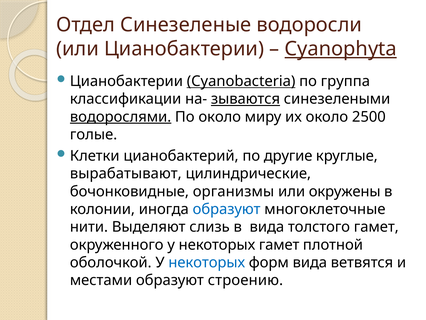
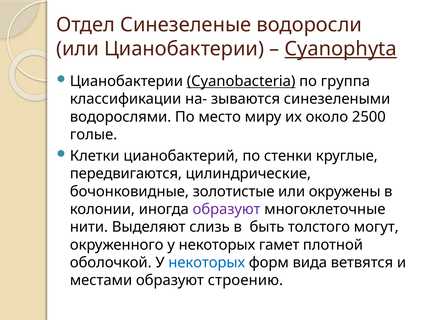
зываются underline: present -> none (246, 99)
водорослями underline: present -> none (121, 117)
По около: около -> место (220, 117)
другие: другие -> стенки (288, 156)
вырабатывают: вырабатывают -> передвигаются (126, 173)
организмы: организмы -> золотистые (234, 191)
образуют colour: blue -> purple (227, 209)
в вида: вида -> быть (267, 227)
толстого гамет: гамет -> могут (376, 227)
